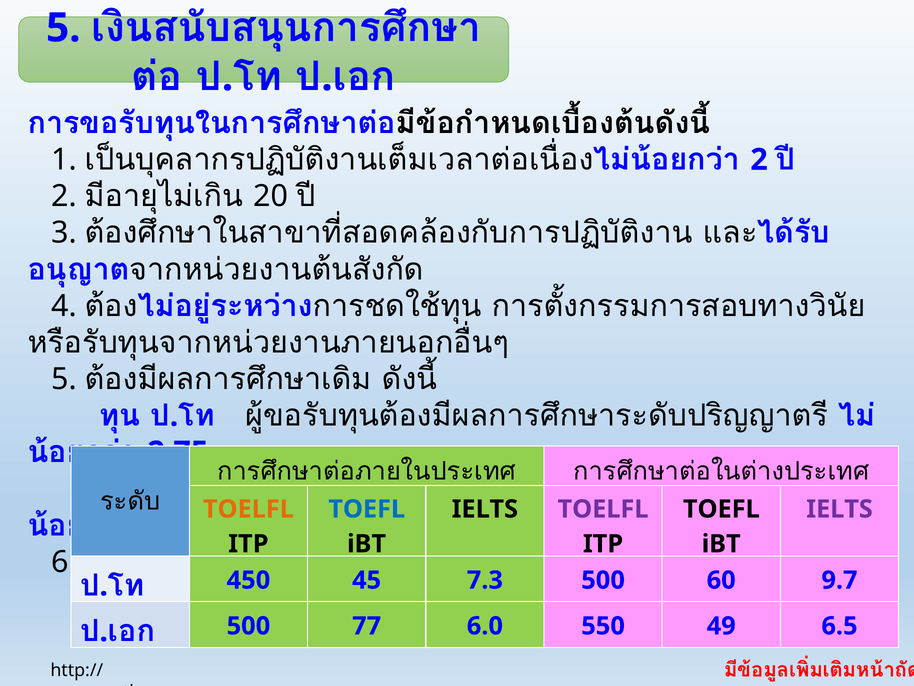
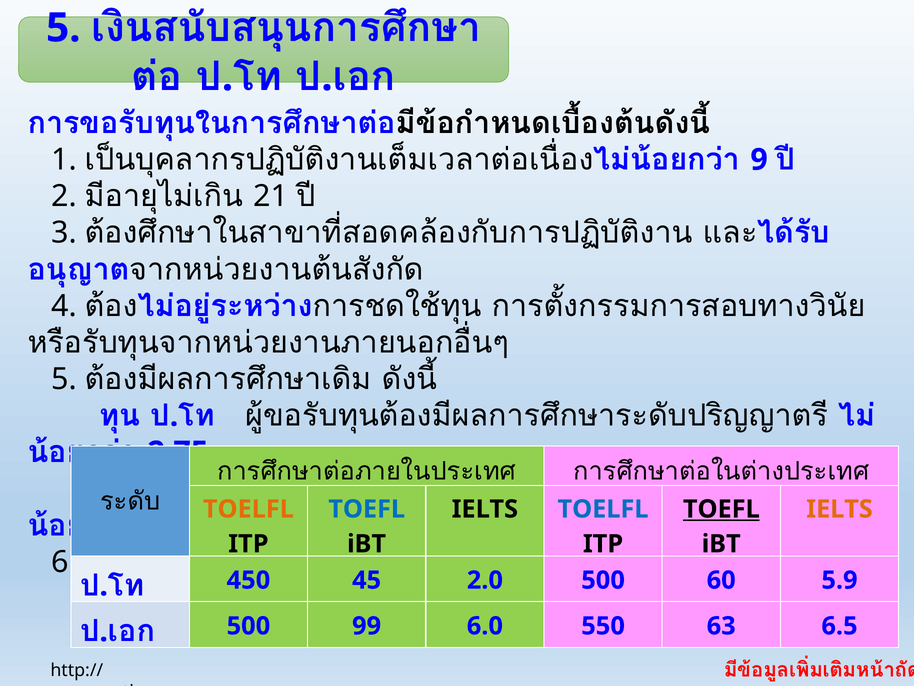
2: 2 -> 9 (759, 160)
20: 20 -> 21 (271, 196)
TOELFL colour: purple -> blue (603, 509)
TOEFL underline: none -> present (721, 509)
IELTS colour: purple -> orange (840, 509)
7.3: 7.3 -> 2.0 (485, 580)
9.7: 9.7 -> 5.9 (839, 580)
77: 77 -> 99 (367, 626)
49: 49 -> 63 (721, 626)
